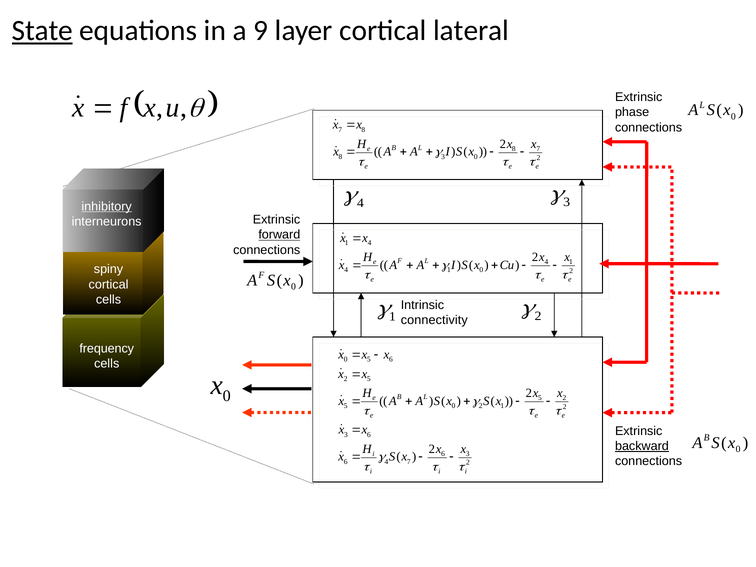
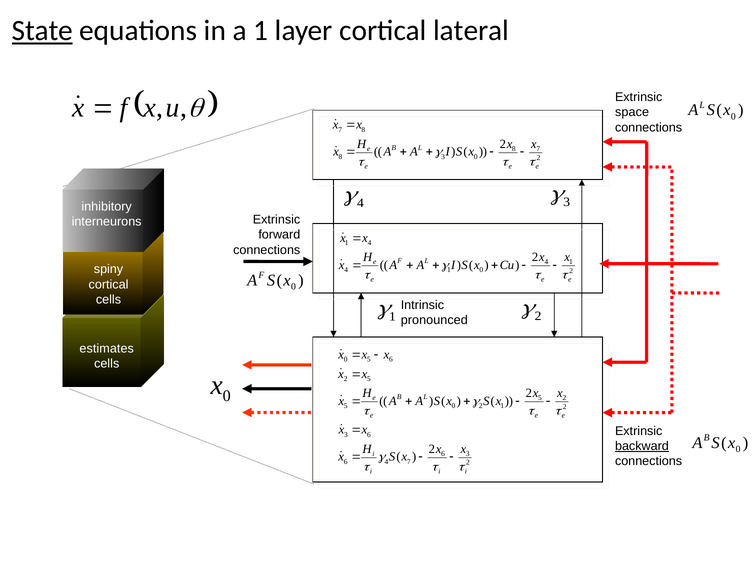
a 9: 9 -> 1 (261, 31)
phase: phase -> space (632, 112)
inhibitory underline: present -> none (107, 206)
forward underline: present -> none (279, 235)
connectivity: connectivity -> pronounced (434, 320)
frequency: frequency -> estimates (107, 349)
